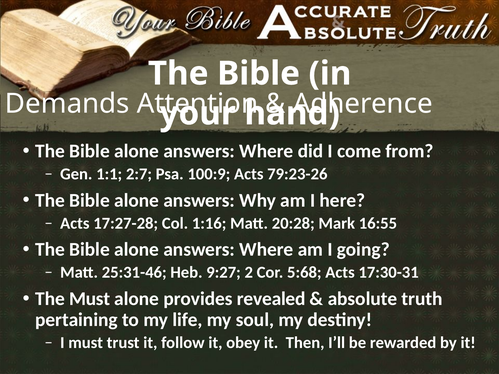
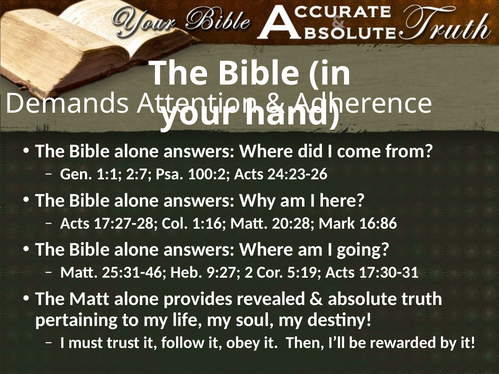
100:9: 100:9 -> 100:2 (209, 174)
79:23-26: 79:23-26 -> 24:23-26 (297, 174)
16:55: 16:55 -> 16:86 (378, 223)
5:68: 5:68 -> 5:19 (304, 273)
The Must: Must -> Matt (89, 299)
